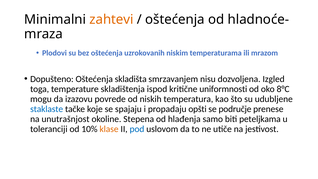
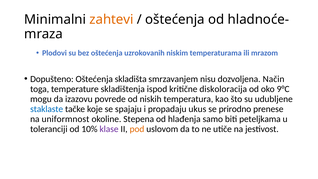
Izgled: Izgled -> Način (274, 79)
uniformnosti: uniformnosti -> diskoloracija (223, 89)
8°C: 8°C -> 9°C (283, 89)
opšti: opšti -> ukus (197, 109)
područje: područje -> prirodno (235, 109)
unutrašnjost: unutrašnjost -> uniformnost (65, 119)
klase colour: orange -> purple (109, 129)
pod colour: blue -> orange (137, 129)
